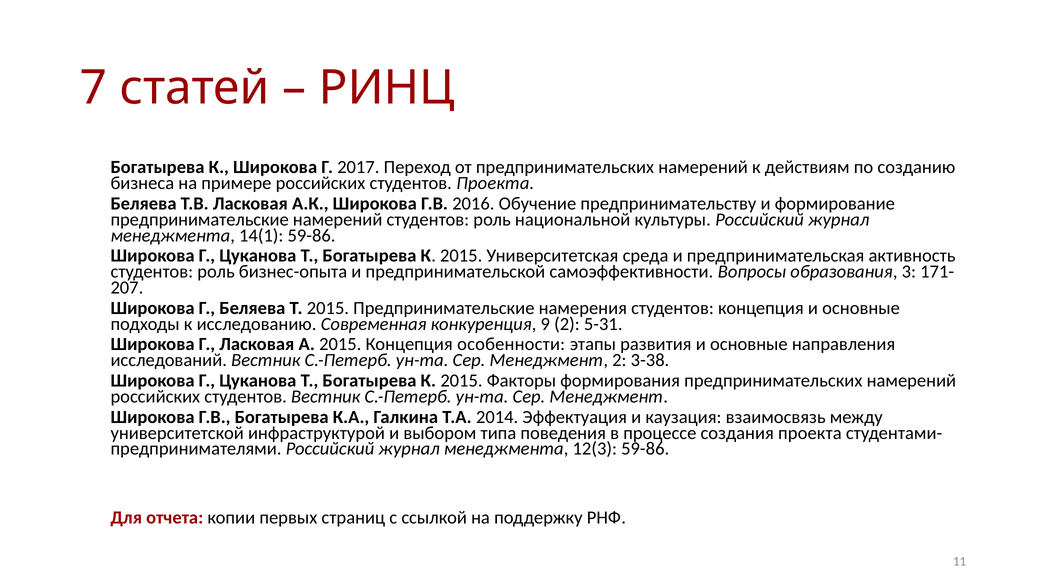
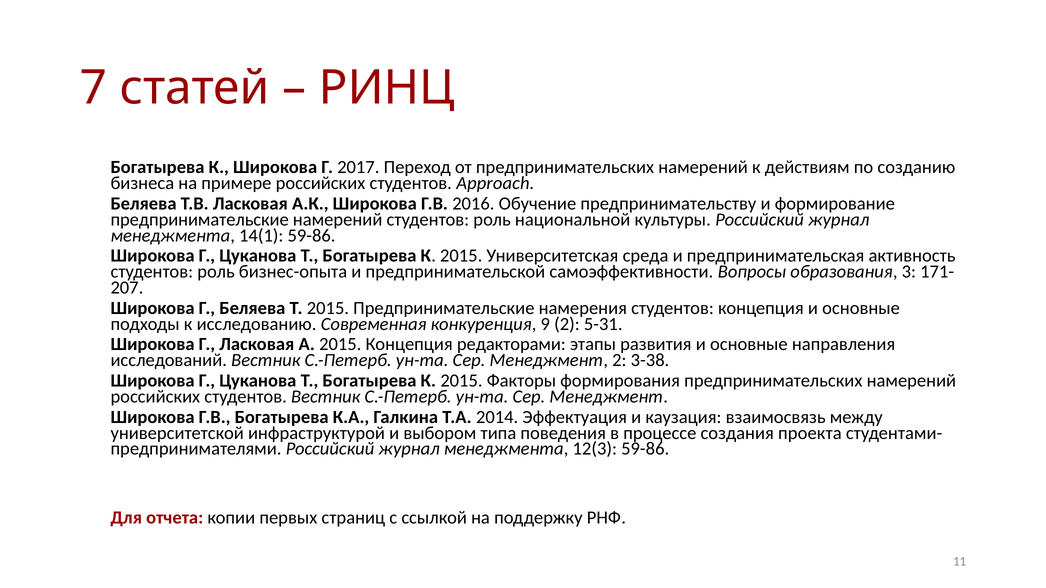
студентов Проекта: Проекта -> Approach (495, 183)
особенности: особенности -> редакторами (511, 345)
